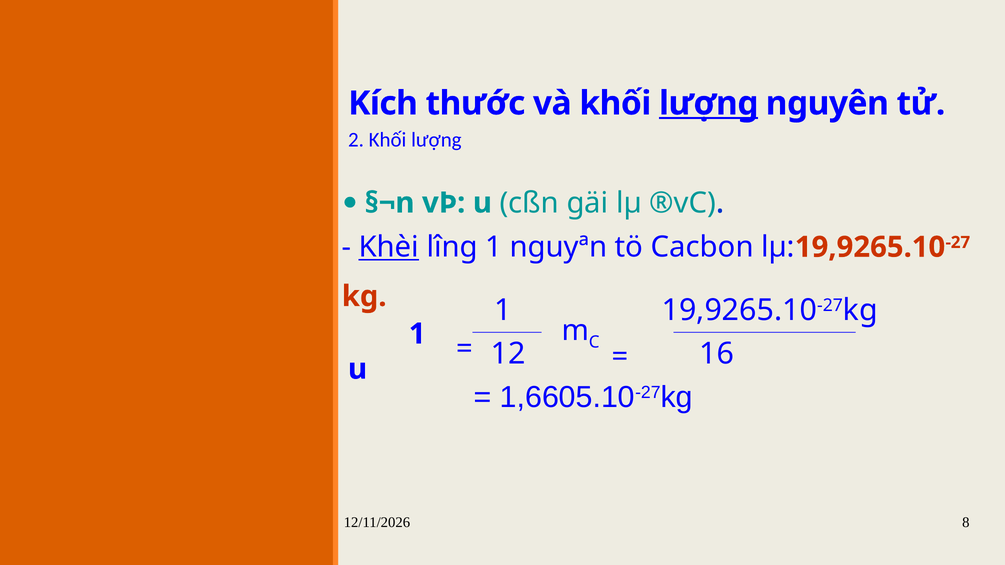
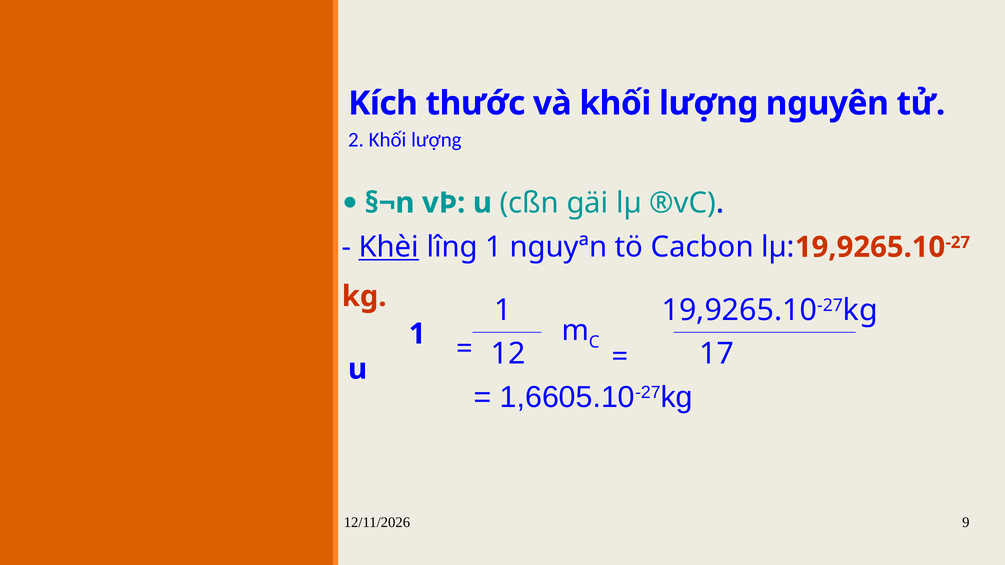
lượng underline: present -> none (709, 103)
16: 16 -> 17 (717, 354)
8: 8 -> 9 (966, 523)
